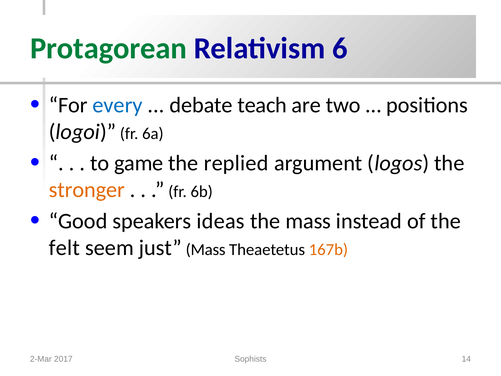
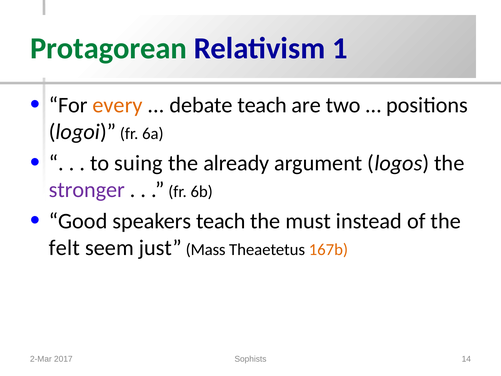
6: 6 -> 1 (340, 48)
every colour: blue -> orange (118, 105)
game: game -> suing (138, 163)
replied: replied -> already (236, 163)
stronger colour: orange -> purple (87, 190)
speakers ideas: ideas -> teach (221, 221)
the mass: mass -> must (308, 221)
